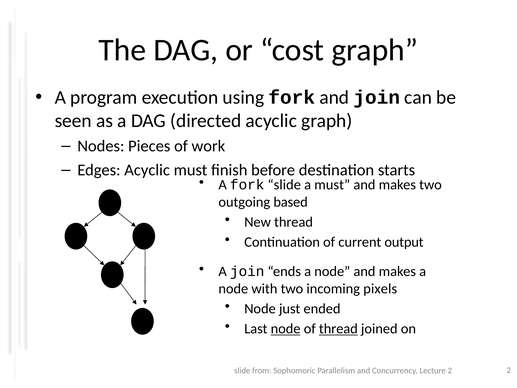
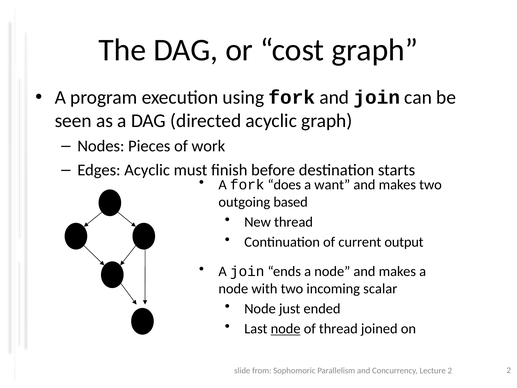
fork slide: slide -> does (284, 185)
a must: must -> want (332, 185)
pixels: pixels -> scalar (380, 288)
thread underline: present -> none (338, 329)
